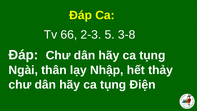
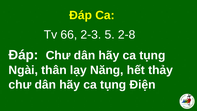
3-8: 3-8 -> 2-8 (127, 35)
Nhập: Nhập -> Năng (107, 70)
